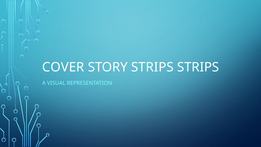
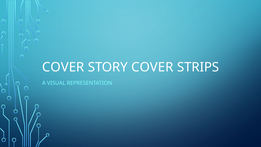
STORY STRIPS: STRIPS -> COVER (152, 67)
